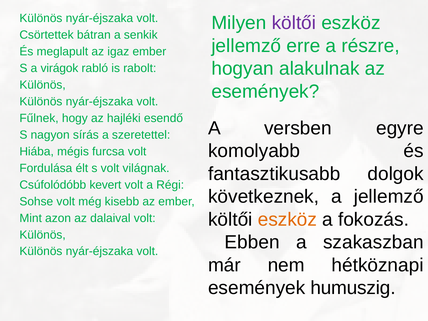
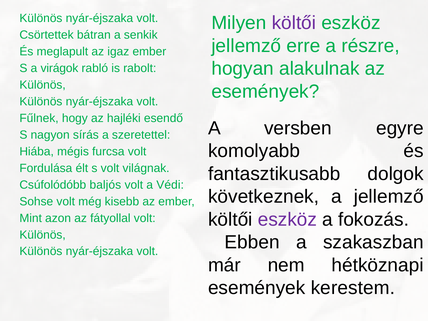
kevert: kevert -> baljós (105, 185)
Régi: Régi -> Védi (170, 185)
eszköz colour: orange -> purple (287, 220)
dalaival: dalaival -> fátyollal (110, 218)
humuszig: humuszig -> kerestem (353, 288)
